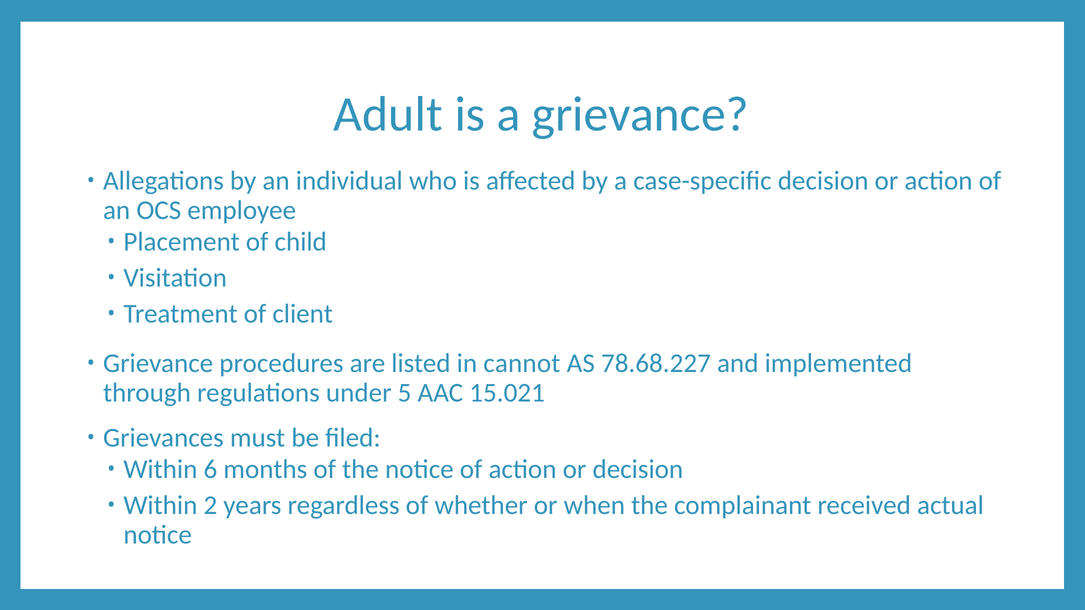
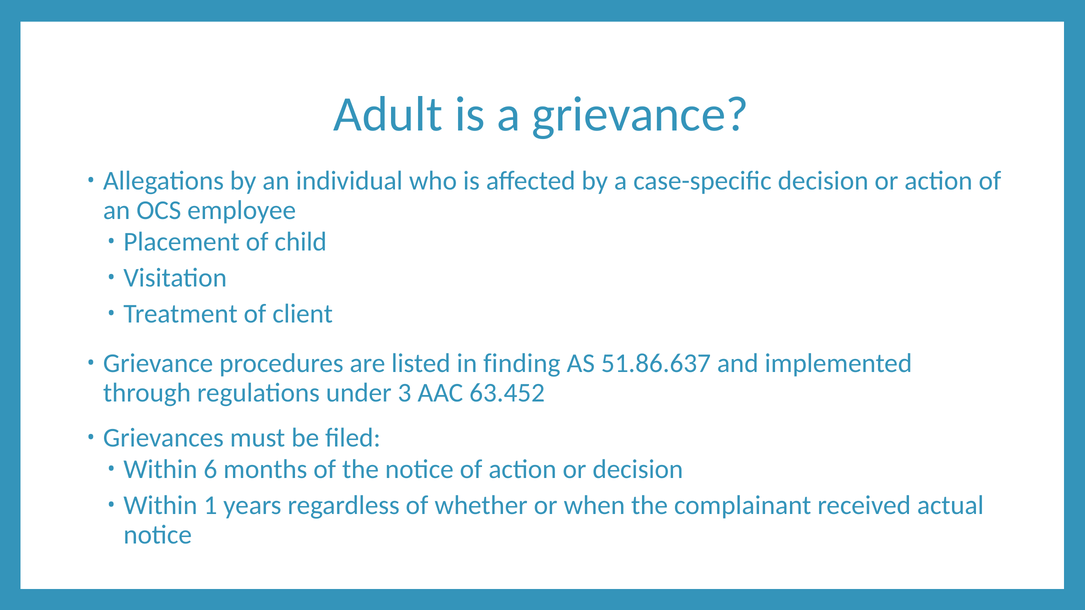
cannot: cannot -> finding (522, 364)
78.68.227: 78.68.227 -> 51.86.637 (656, 364)
5: 5 -> 3 (405, 393)
15.021: 15.021 -> 63.452 (507, 393)
2: 2 -> 1 (210, 506)
